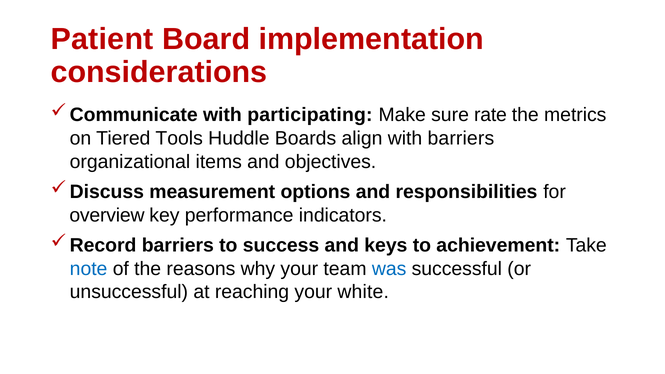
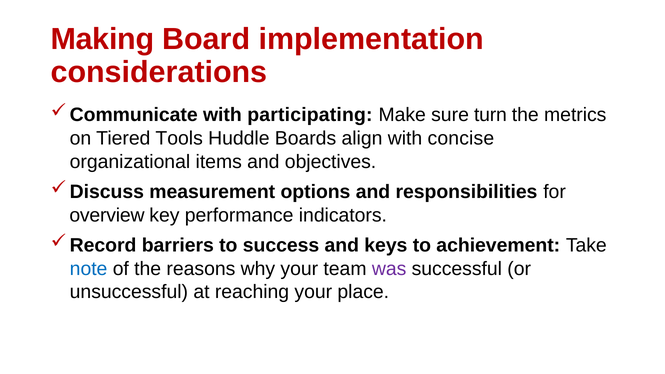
Patient: Patient -> Making (102, 39)
rate: rate -> turn (490, 115)
with barriers: barriers -> concise (461, 138)
was colour: blue -> purple (389, 269)
white: white -> place (363, 292)
